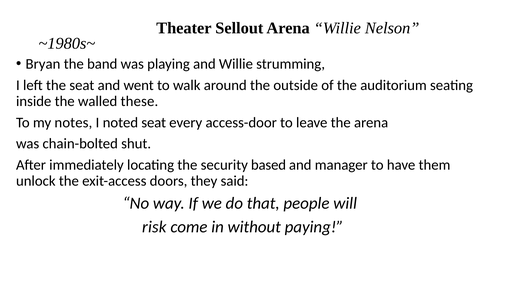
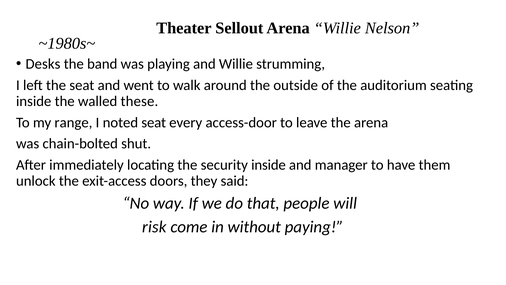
Bryan: Bryan -> Desks (43, 64)
notes: notes -> range (73, 122)
security based: based -> inside (269, 165)
